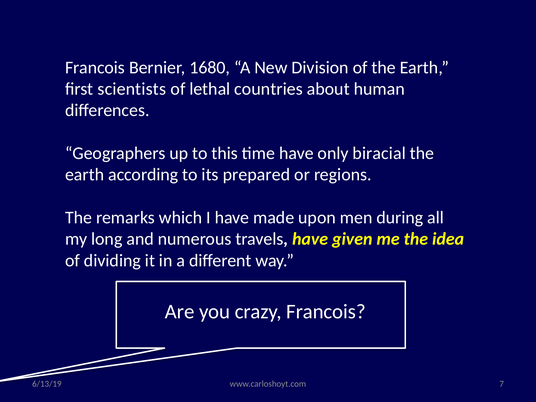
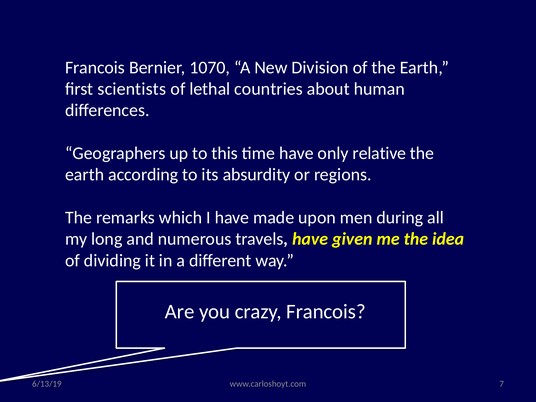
1680: 1680 -> 1070 (210, 67)
biracial: biracial -> relative (379, 153)
prepared: prepared -> absurdity (257, 175)
